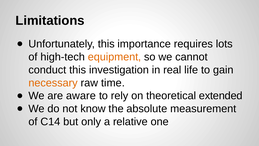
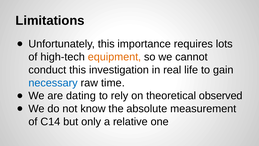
necessary colour: orange -> blue (53, 83)
aware: aware -> dating (81, 96)
extended: extended -> observed (221, 96)
